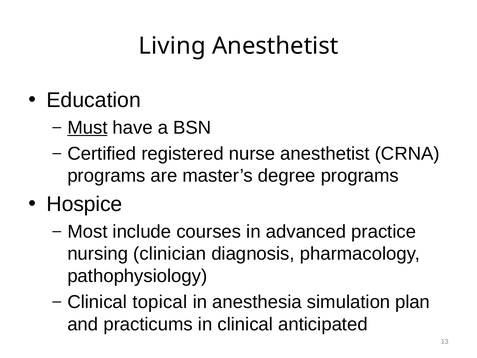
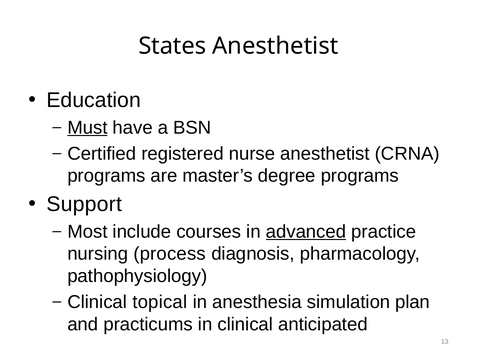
Living: Living -> States (172, 46)
Hospice: Hospice -> Support (84, 204)
advanced underline: none -> present (306, 231)
clinician: clinician -> process (170, 254)
